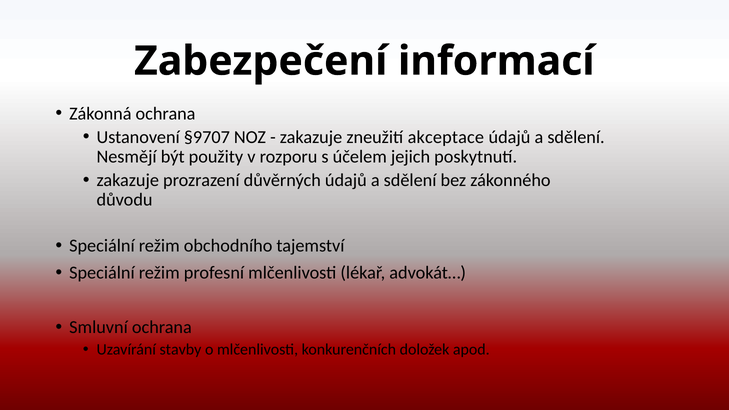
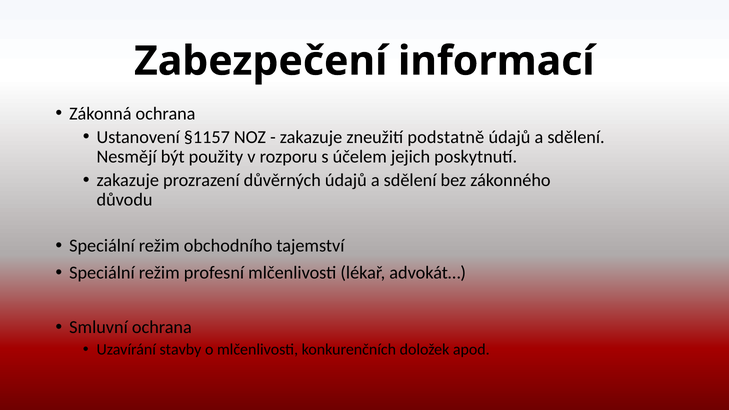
§9707: §9707 -> §1157 (207, 137)
akceptace: akceptace -> podstatně (446, 137)
